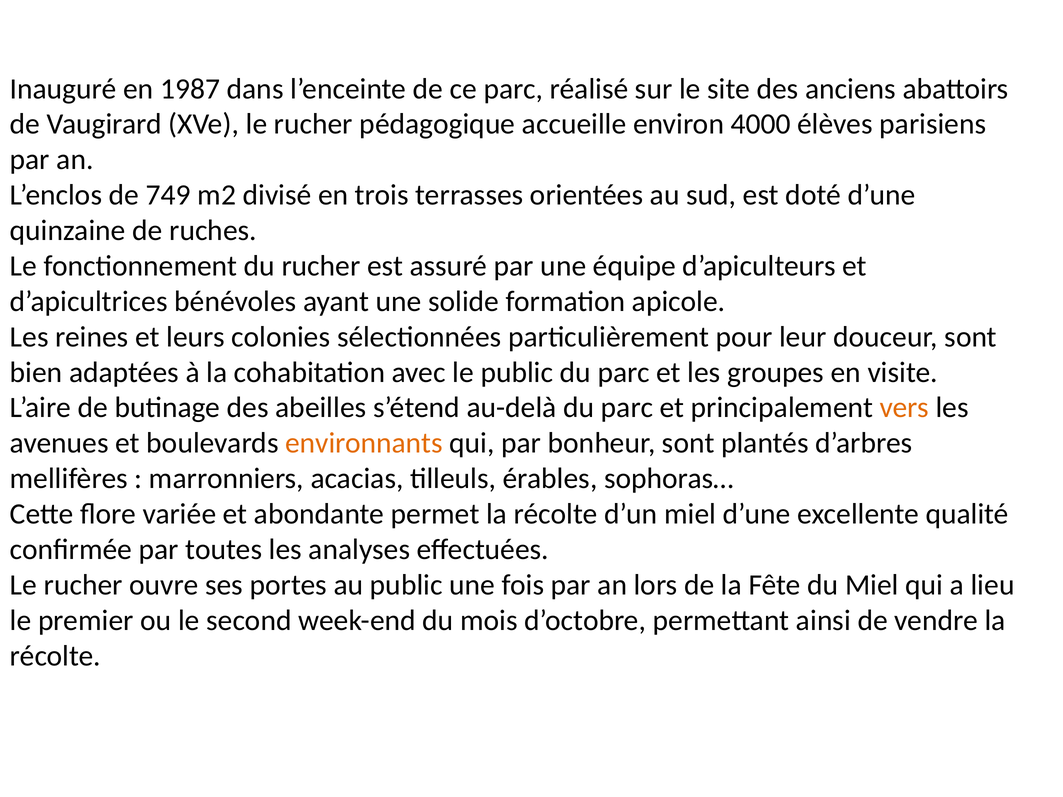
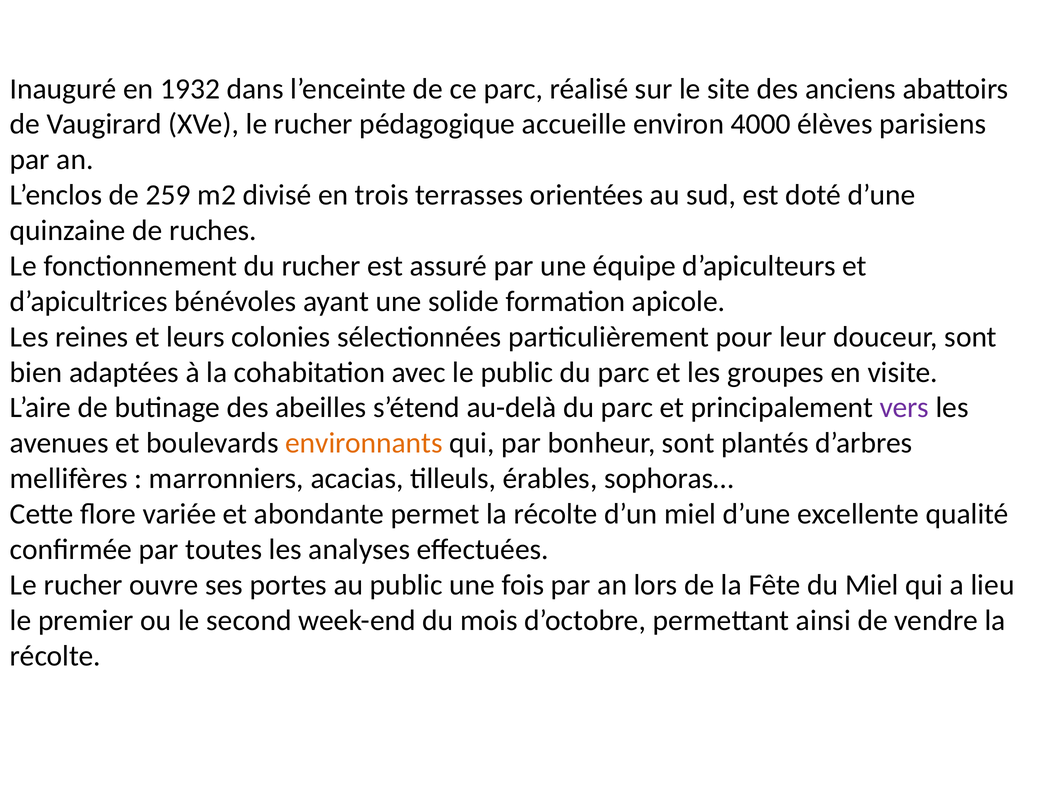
1987: 1987 -> 1932 (190, 89)
749: 749 -> 259 (168, 195)
vers colour: orange -> purple (904, 408)
